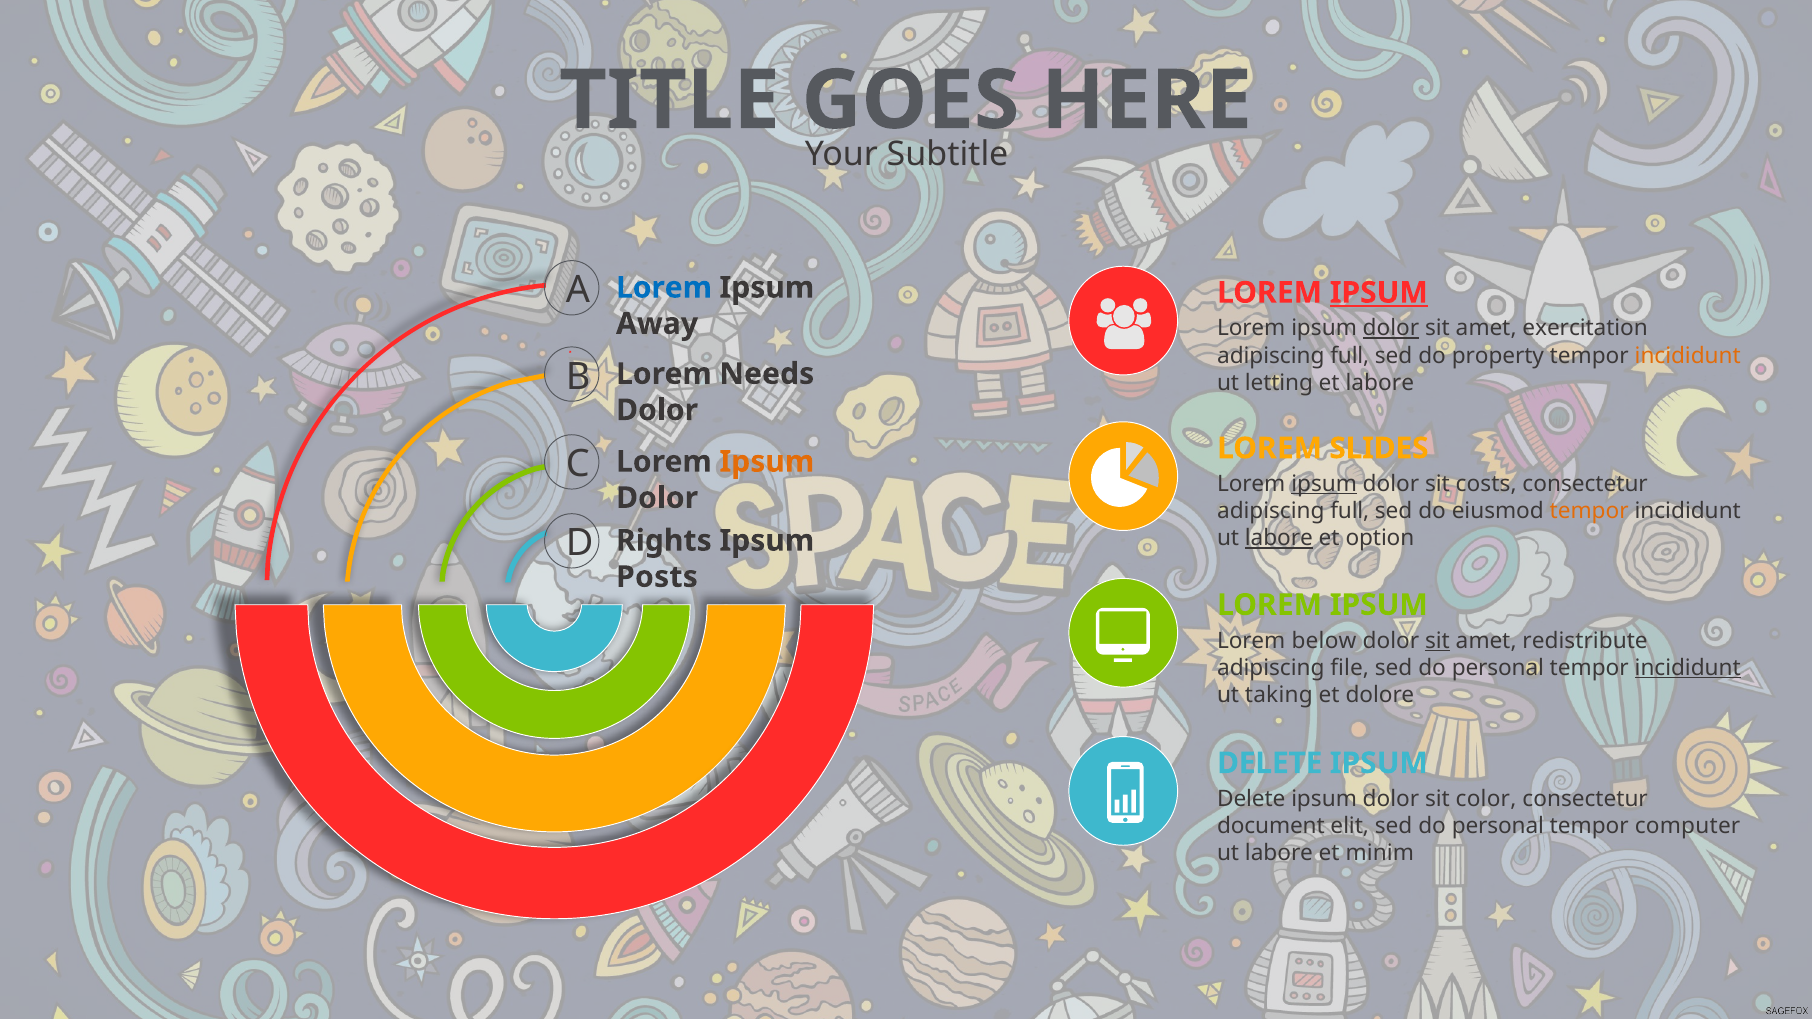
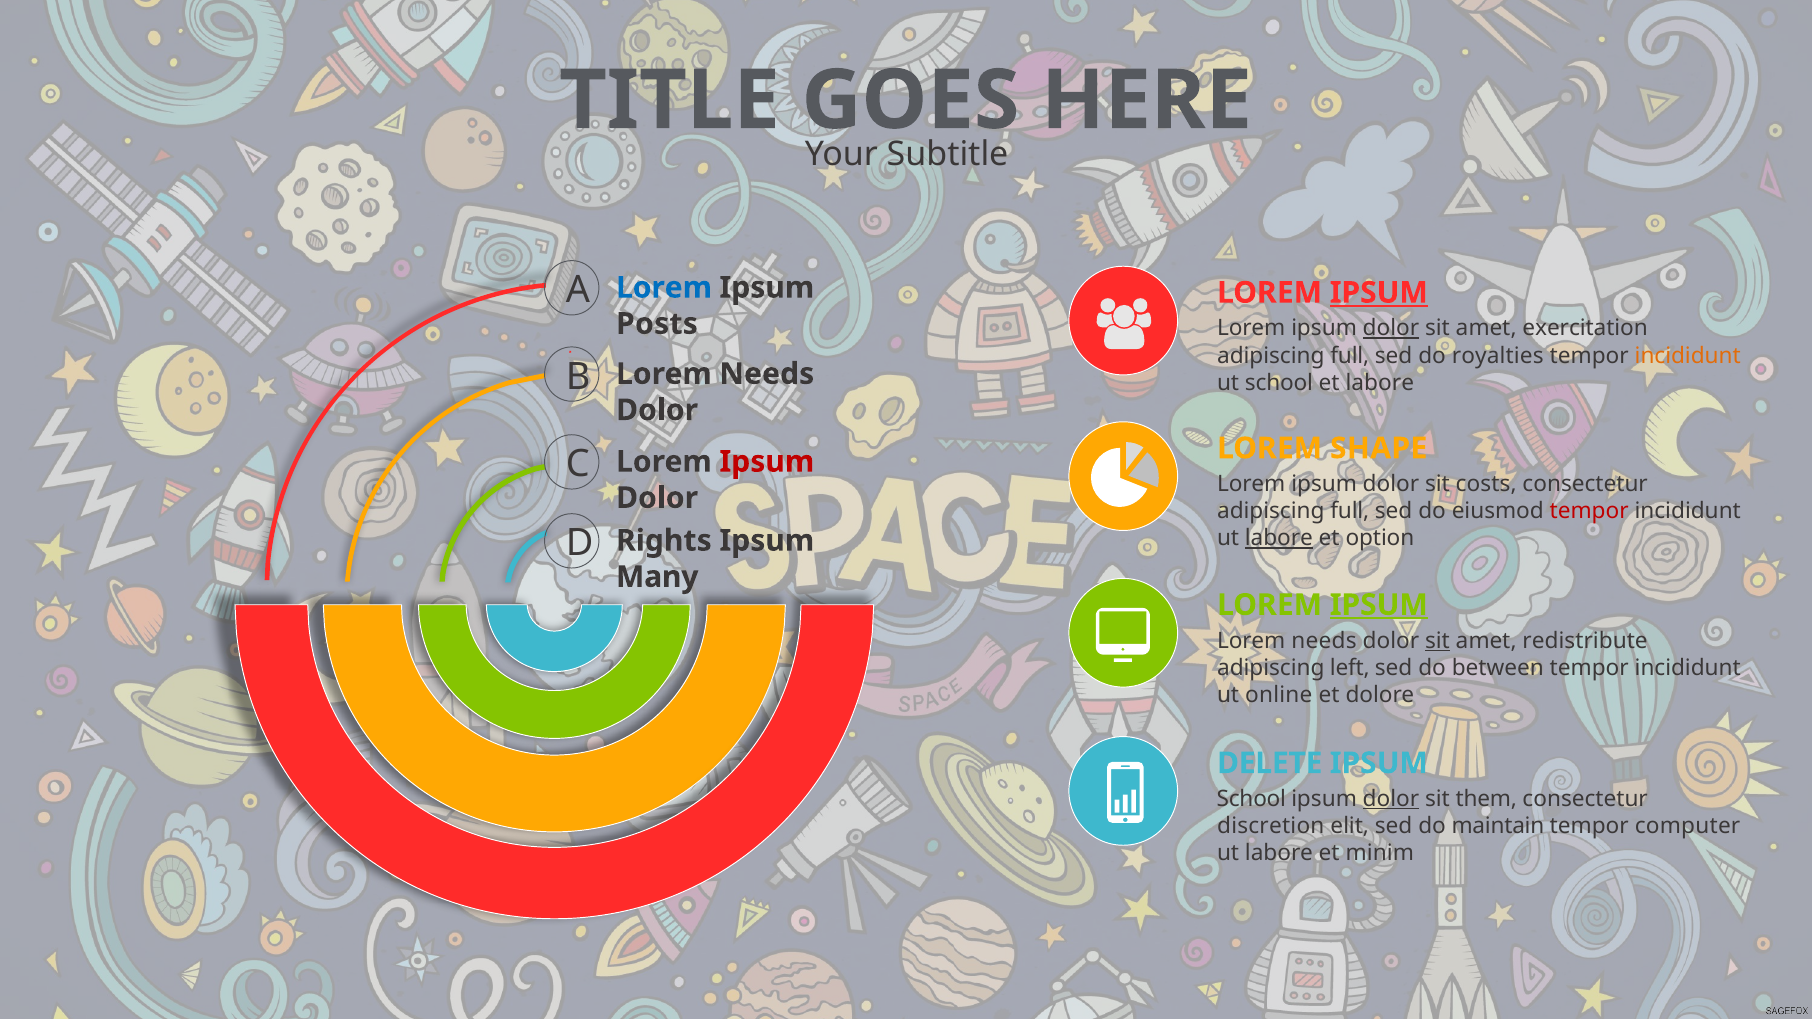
Away: Away -> Posts (657, 324)
property: property -> royalties (1498, 356)
ut letting: letting -> school (1279, 383)
SLIDES: SLIDES -> SHAPE (1379, 448)
Ipsum colour: orange -> red (767, 462)
ipsum underline: present -> none (1324, 484)
tempor colour: orange -> red (1589, 511)
Posts: Posts -> Many (657, 577)
IPSUM underline: none -> present (1379, 605)
below: below -> needs (1324, 641)
file: file -> left (1350, 668)
personal: personal -> between (1498, 668)
incididunt underline: present -> none (1688, 668)
taking: taking -> online (1279, 695)
Delete: Delete -> School (1251, 799)
dolor underline: none -> present (1391, 799)
color: color -> them (1486, 799)
document: document -> discretion (1271, 826)
elit sed do personal: personal -> maintain (1498, 826)
